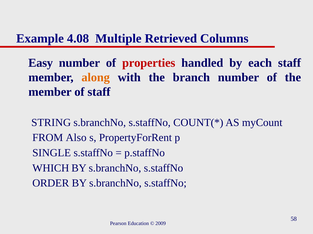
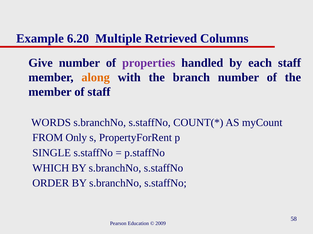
4.08: 4.08 -> 6.20 (78, 39)
Easy: Easy -> Give (41, 63)
properties colour: red -> purple (149, 63)
STRING: STRING -> WORDS (51, 123)
Also: Also -> Only (76, 138)
